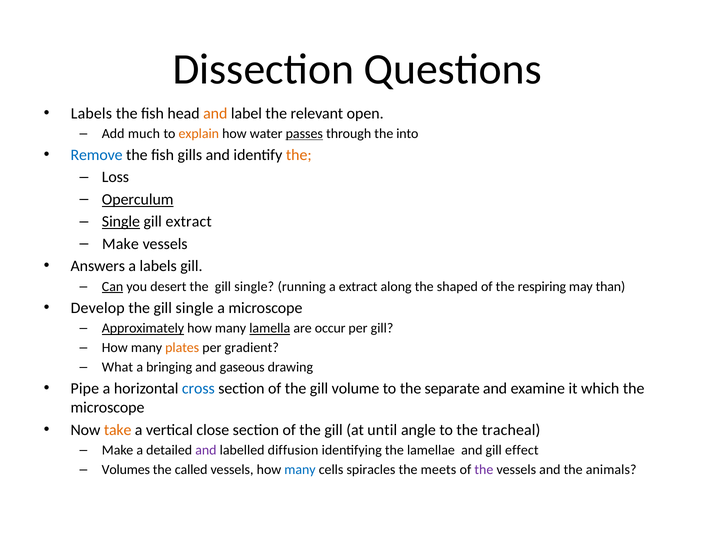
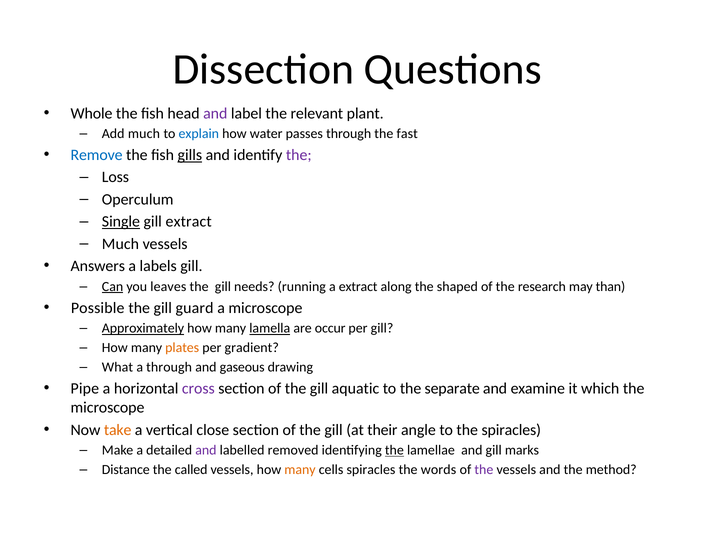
Labels: Labels -> Whole (92, 113)
and colour: orange -> purple (215, 113)
open: open -> plant (365, 113)
explain colour: orange -> blue (199, 134)
passes underline: present -> none (304, 134)
into: into -> fast (407, 134)
gills underline: none -> present (190, 155)
the colour: orange -> purple (299, 155)
Operculum underline: present -> none (138, 200)
Make: Make -> Much (120, 244)
desert: desert -> leaves (168, 287)
single: single -> needs (254, 287)
respiring: respiring -> research (542, 287)
Develop: Develop -> Possible (98, 308)
single: single -> guard (195, 308)
a bringing: bringing -> through (169, 367)
cross colour: blue -> purple (198, 389)
volume: volume -> aquatic (355, 389)
until: until -> their (382, 430)
the tracheal: tracheal -> spiracles (511, 430)
diffusion: diffusion -> removed (293, 451)
the underline: none -> present (394, 451)
effect: effect -> marks (522, 451)
Volumes: Volumes -> Distance (126, 470)
many colour: blue -> orange (300, 470)
meets: meets -> words (439, 470)
animals: animals -> method (611, 470)
